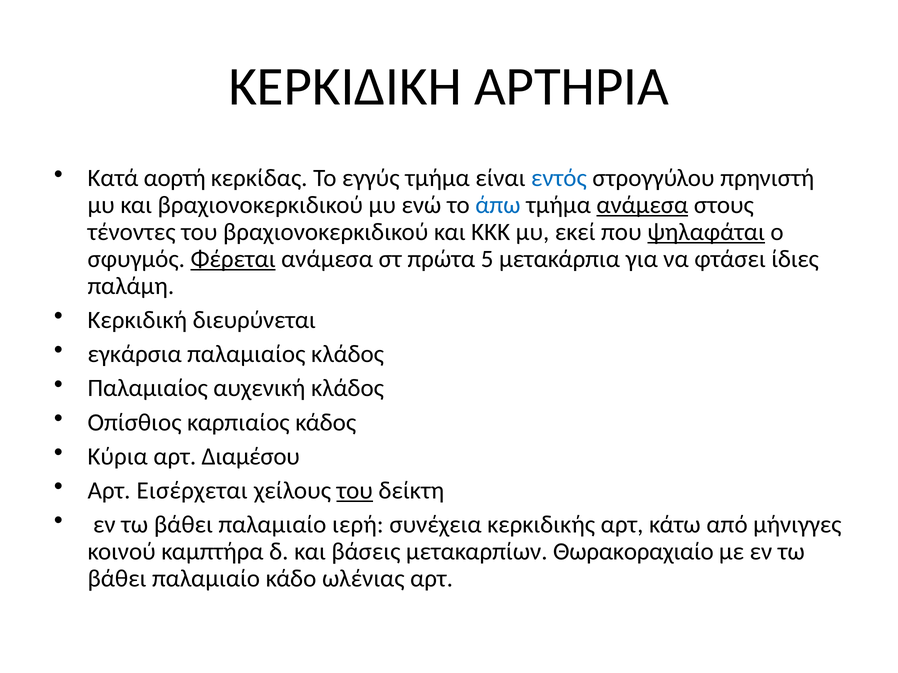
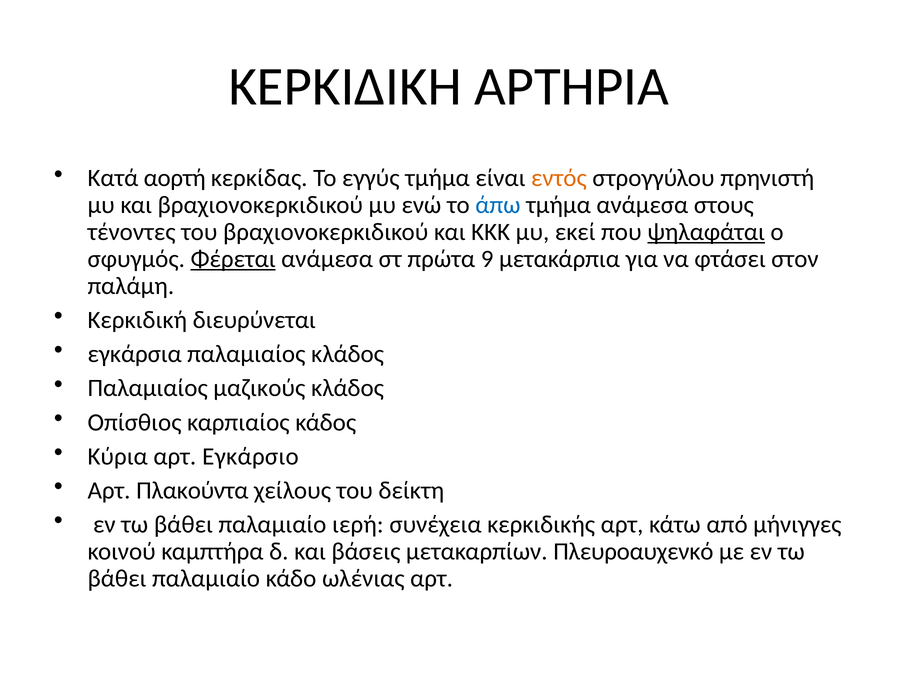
εντός colour: blue -> orange (559, 178)
ανάμεσα underline: present -> none (642, 205)
5: 5 -> 9 (487, 259)
ίδιες: ίδιες -> στον (795, 259)
αυχενική: αυχενική -> μαζικούς (259, 388)
Διαμέσου: Διαμέσου -> Εγκάρσιο (250, 457)
Εισέρχεται: Εισέρχεται -> Πλακούντα (192, 491)
του underline: present -> none (355, 491)
Θωρακοραχιαίο: Θωρακοραχιαίο -> Πλευροαυχενκό (633, 552)
